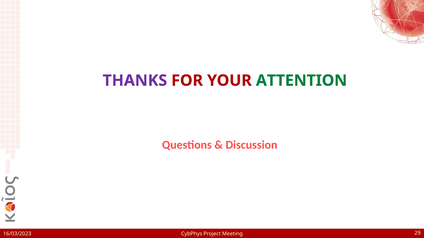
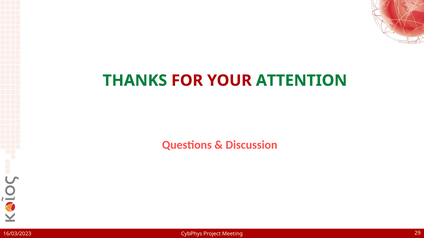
THANKS colour: purple -> green (135, 81)
